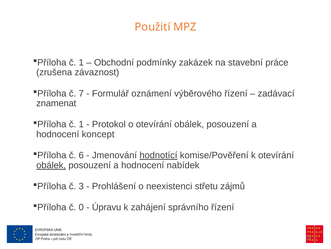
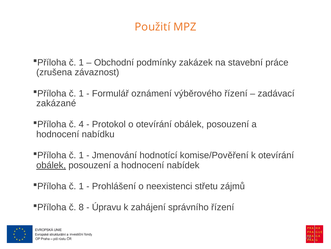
7: 7 -> 1 (81, 93)
znamenat: znamenat -> zakázané (56, 103)
1: 1 -> 4 (81, 124)
koncept: koncept -> nabídku (98, 134)
6: 6 -> 1 (81, 155)
hodnotící underline: present -> none (158, 155)
3: 3 -> 1 (81, 186)
0: 0 -> 8 (81, 207)
